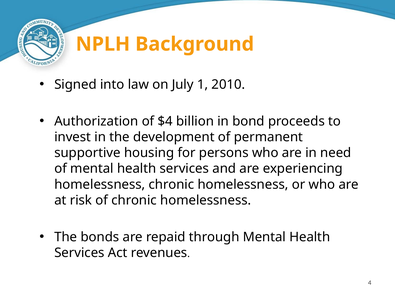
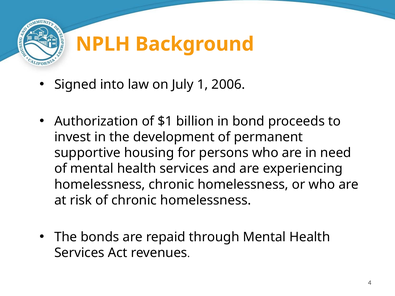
2010: 2010 -> 2006 (228, 85)
$4: $4 -> $1 (165, 121)
